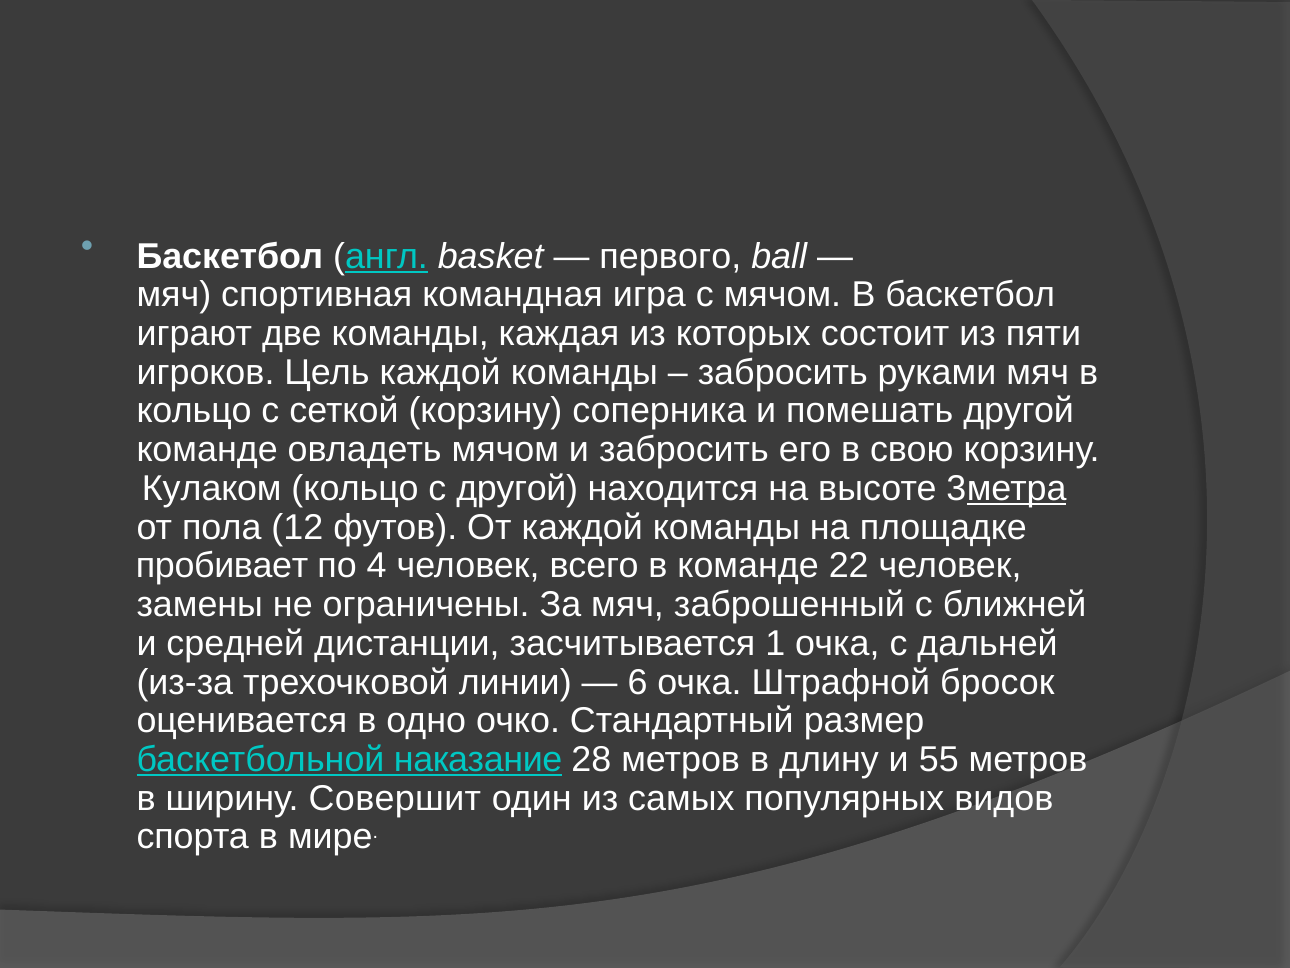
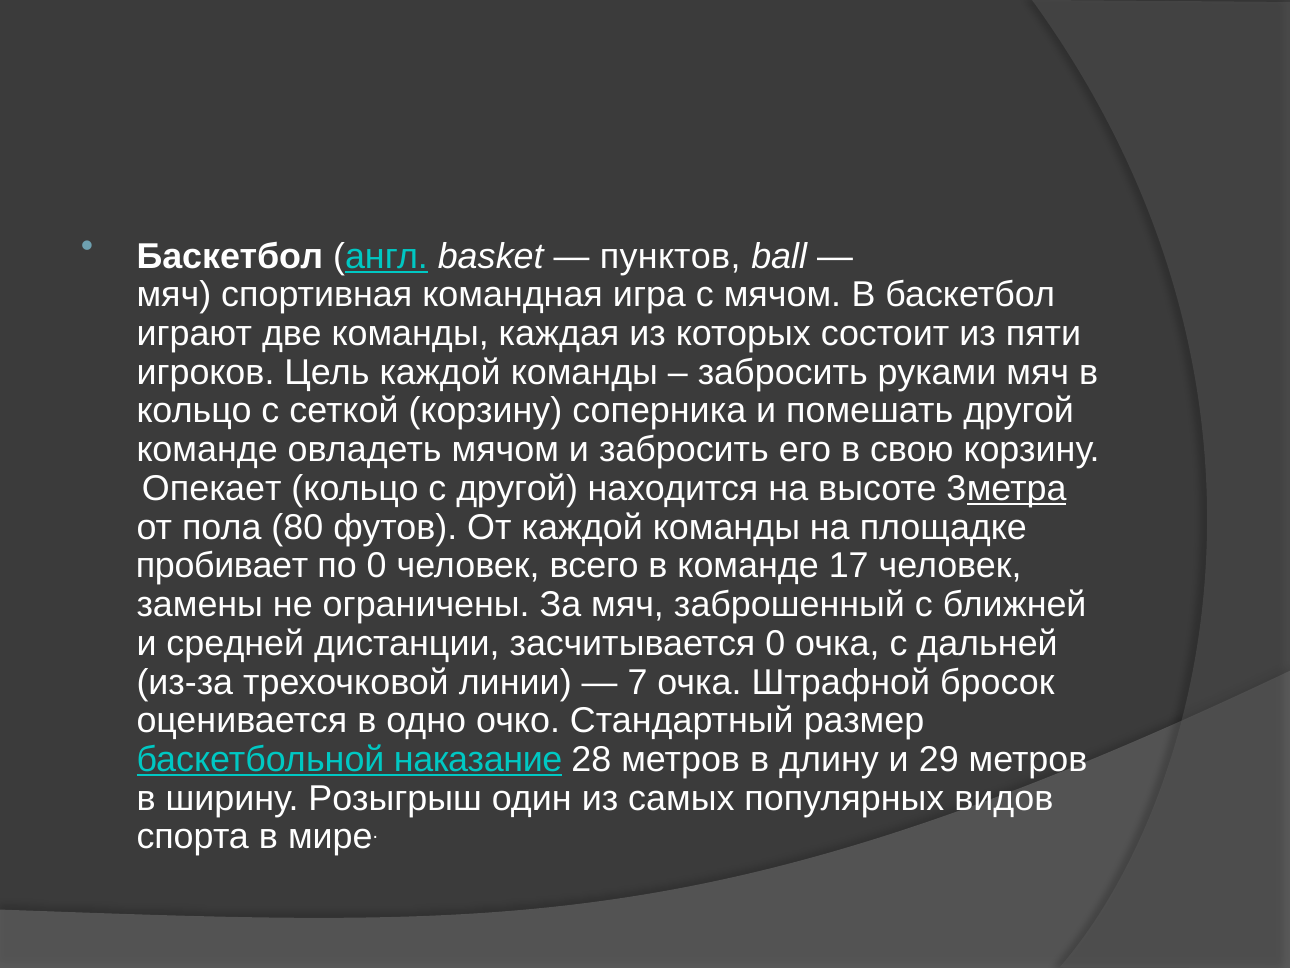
первого: первого -> пунктов (670, 256)
Кулаком: Кулаком -> Опекает (212, 488)
12: 12 -> 80 (297, 527)
по 4: 4 -> 0 (377, 566)
22: 22 -> 17 (849, 566)
засчитывается 1: 1 -> 0 (775, 643)
6: 6 -> 7 (637, 682)
55: 55 -> 29 (939, 759)
Совершит: Совершит -> Розыгрыш (395, 798)
